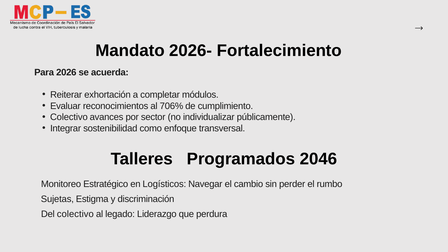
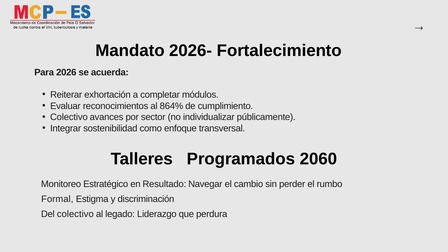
706%: 706% -> 864% (171, 106)
2046: 2046 -> 2060 (318, 159)
Logísticos: Logísticos -> Resultado (164, 184)
Sujetas: Sujetas -> Formal (57, 199)
